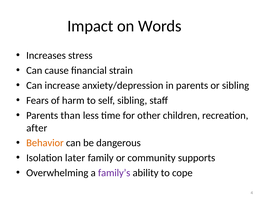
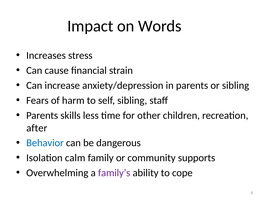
than: than -> skills (71, 115)
Behavior colour: orange -> blue (45, 143)
later: later -> calm (75, 158)
